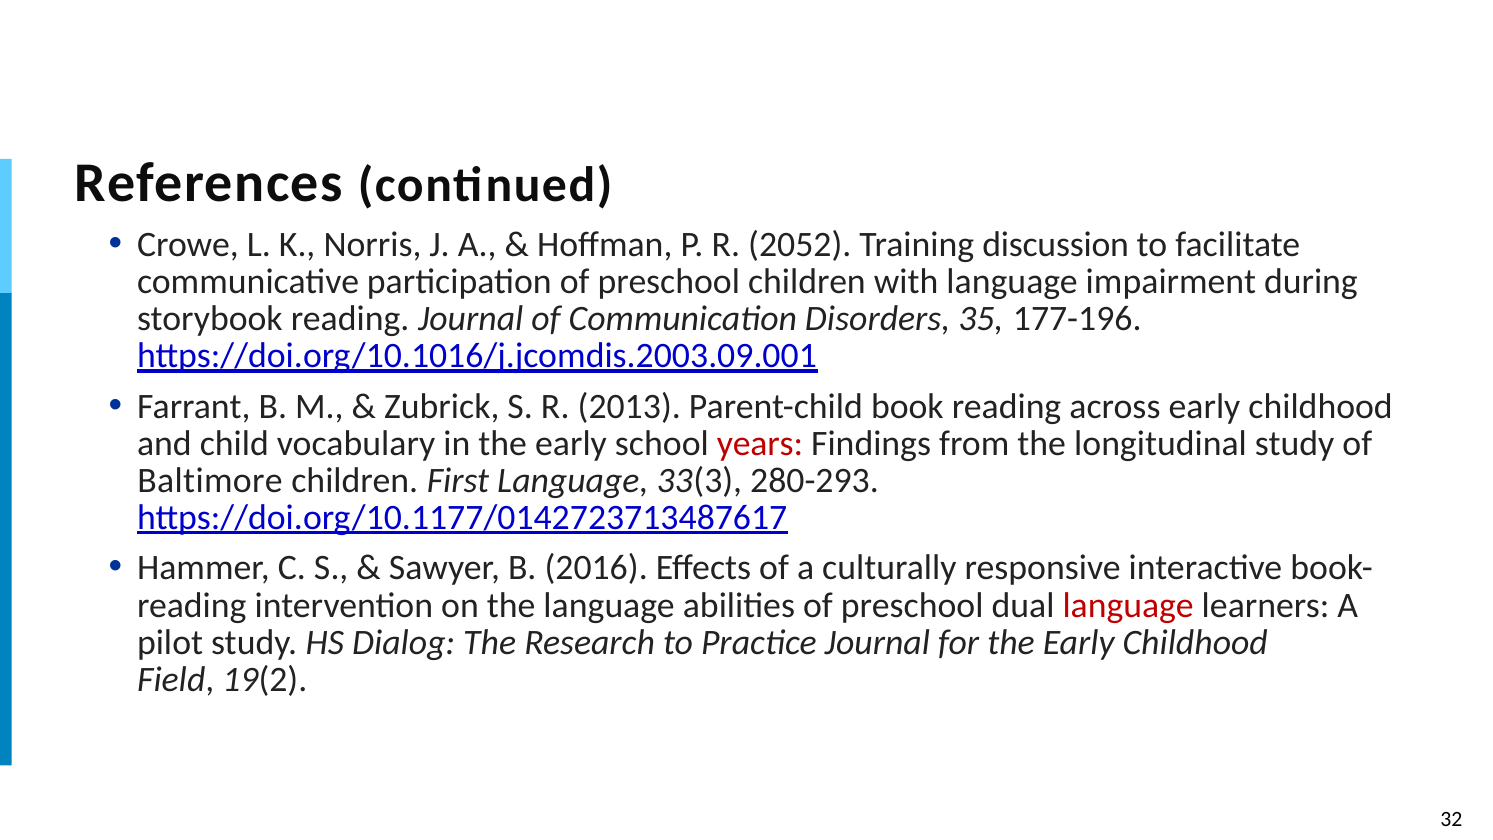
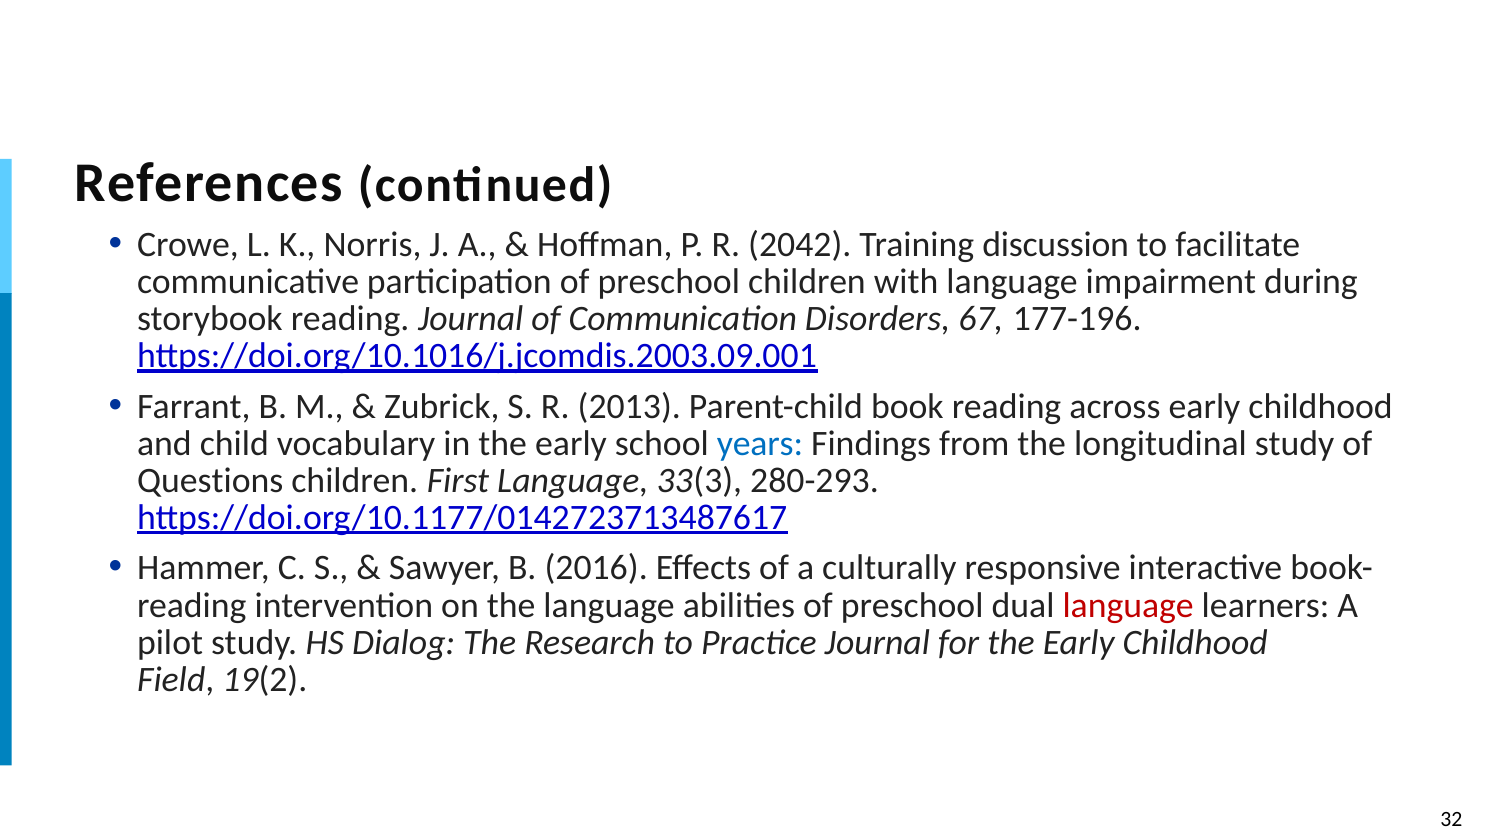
2052: 2052 -> 2042 (800, 244)
35: 35 -> 67 (981, 319)
years colour: red -> blue (760, 444)
Baltimore: Baltimore -> Questions (210, 481)
